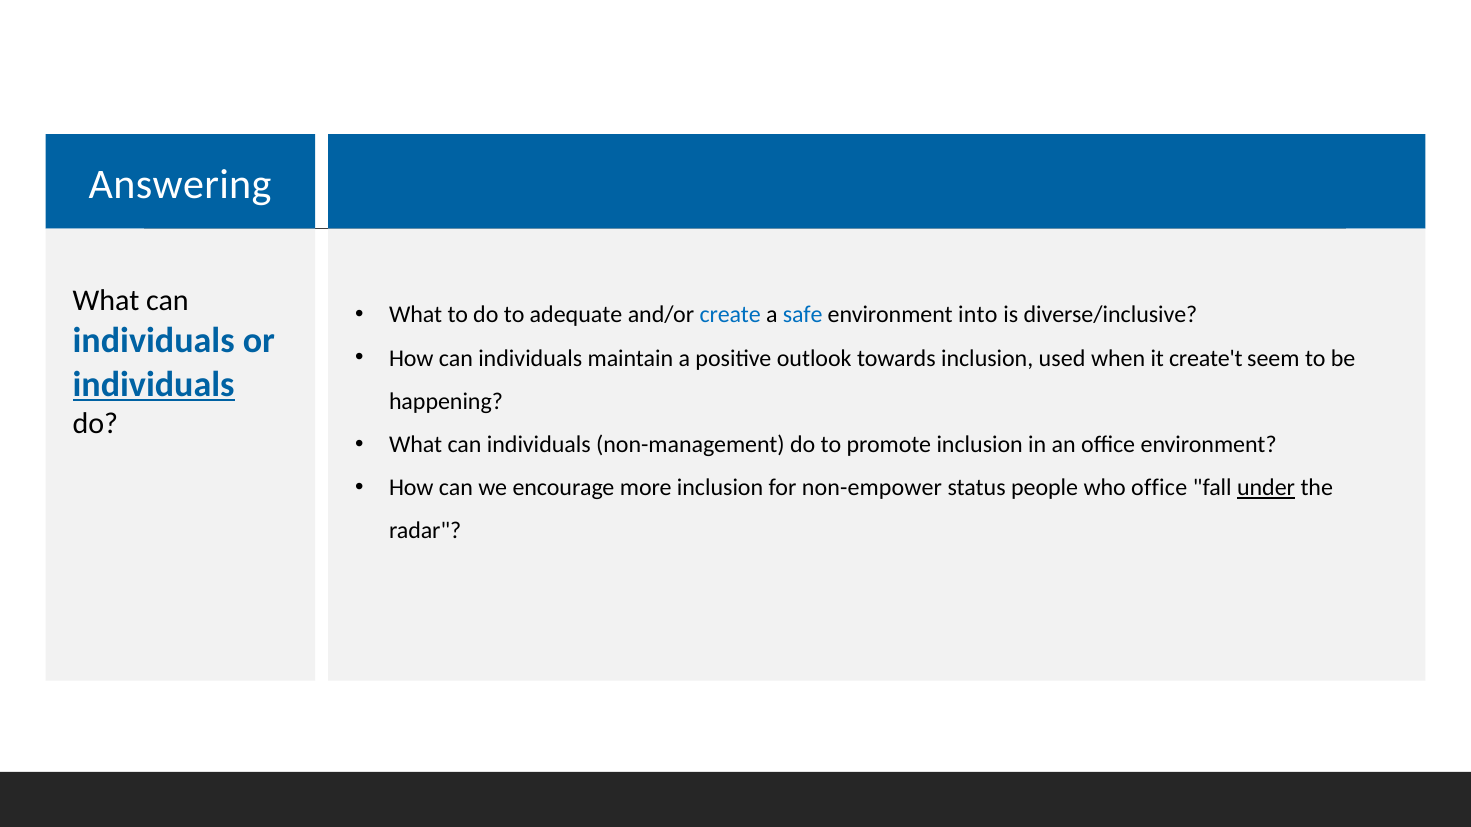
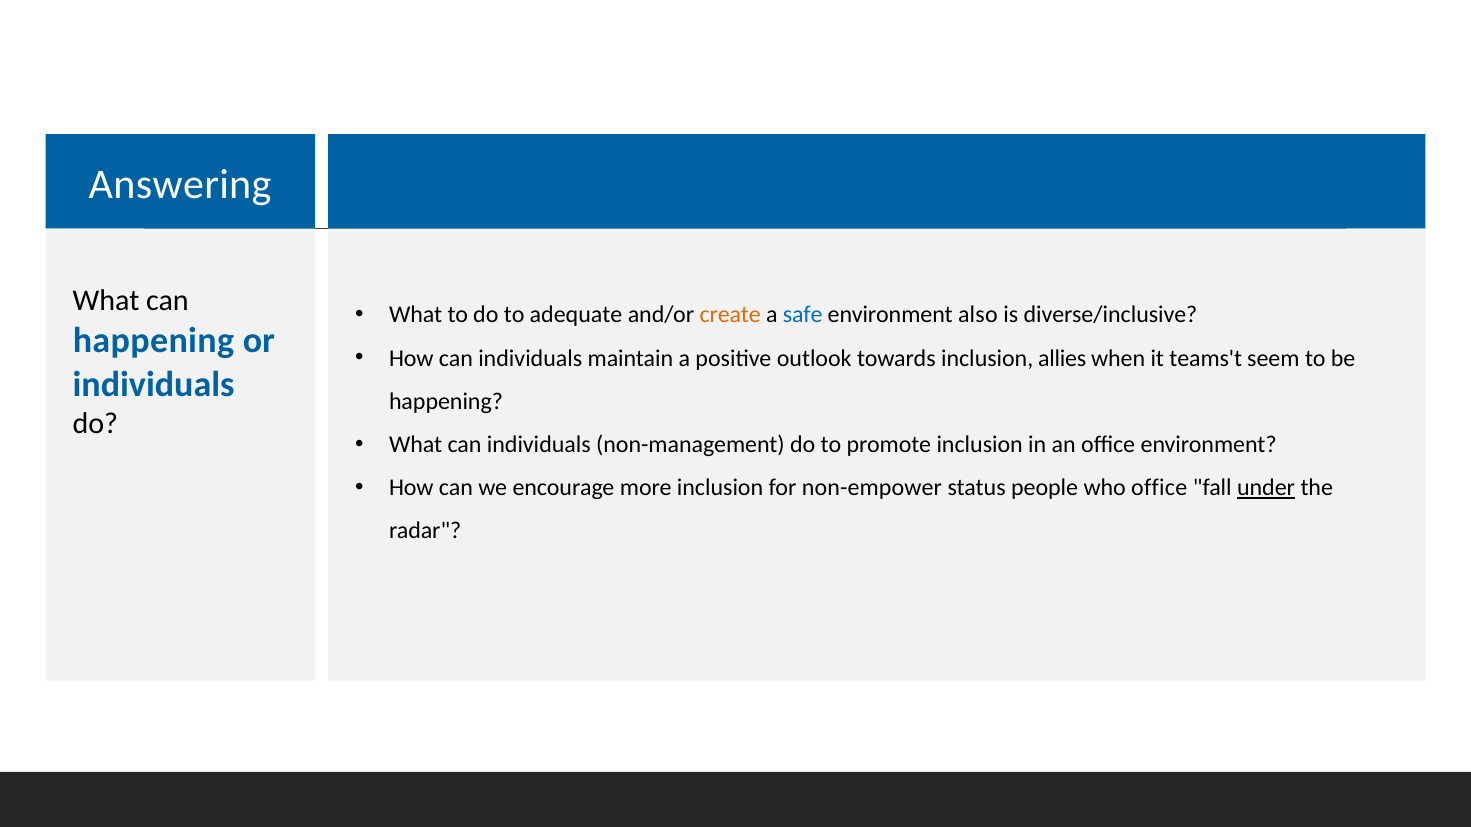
create colour: blue -> orange (730, 315)
into: into -> also (978, 315)
individuals: individuals -> happening (154, 341)
used: used -> allies (1062, 358)
create't: create't -> teams't (1206, 358)
individuals underline: present -> none (154, 384)
